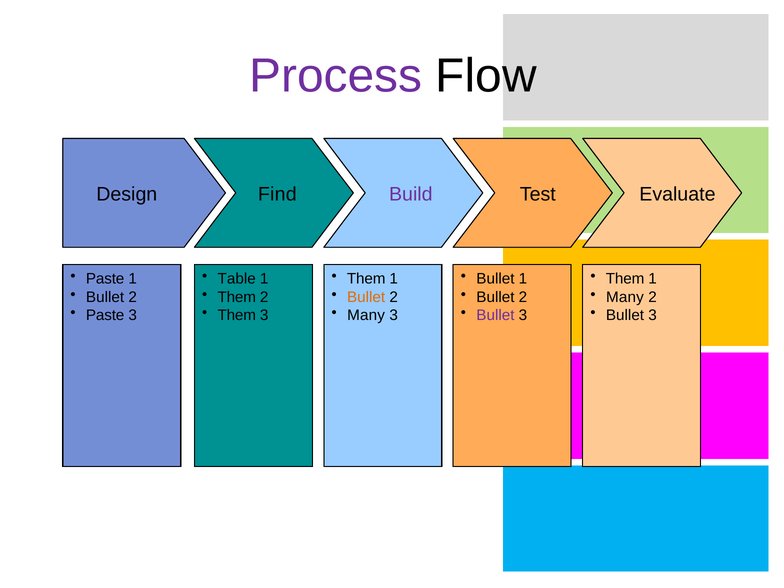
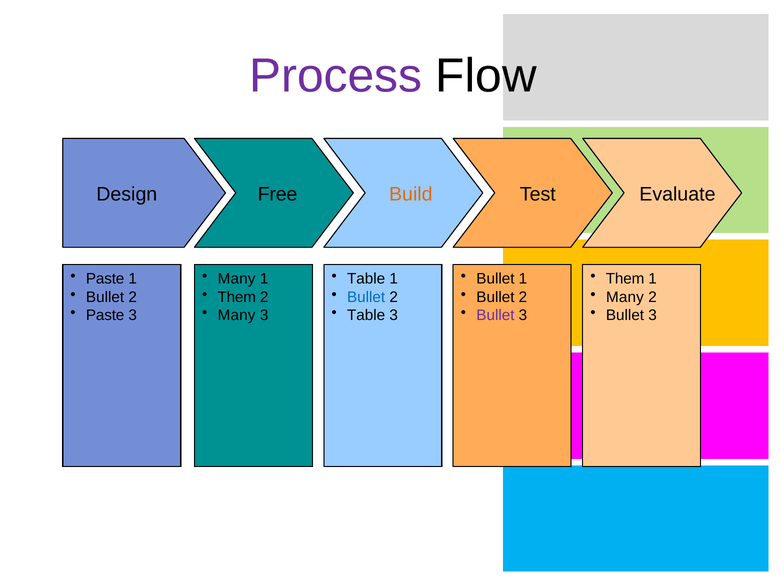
Build colour: purple -> orange (411, 194)
Find: Find -> Free (278, 194)
Table: Table -> Many (237, 279)
Them: Them -> Table (366, 279)
Bullet colour: orange -> blue (366, 297)
Them: Them -> Many (237, 315)
Many: Many -> Table (366, 315)
